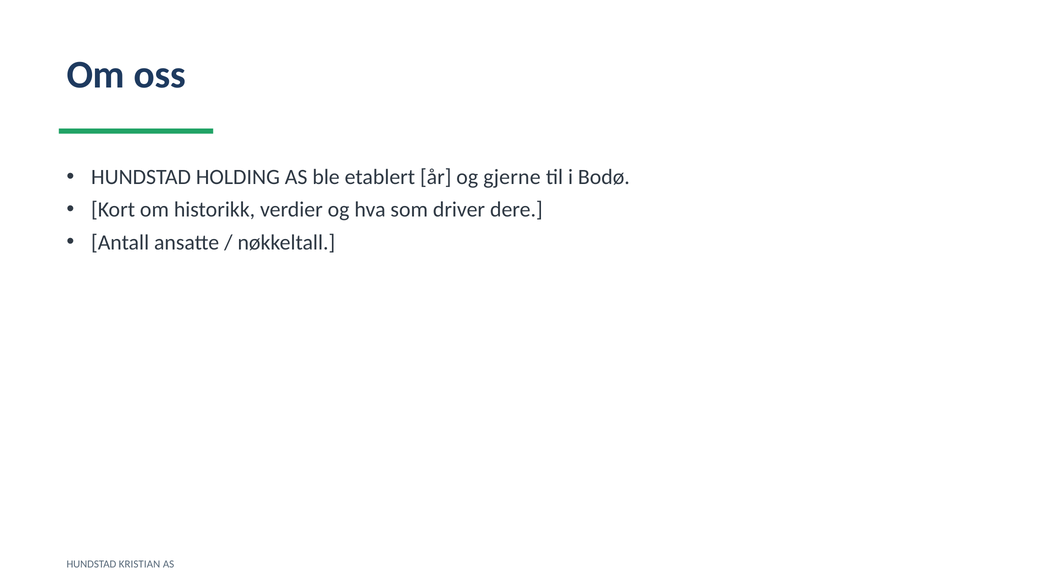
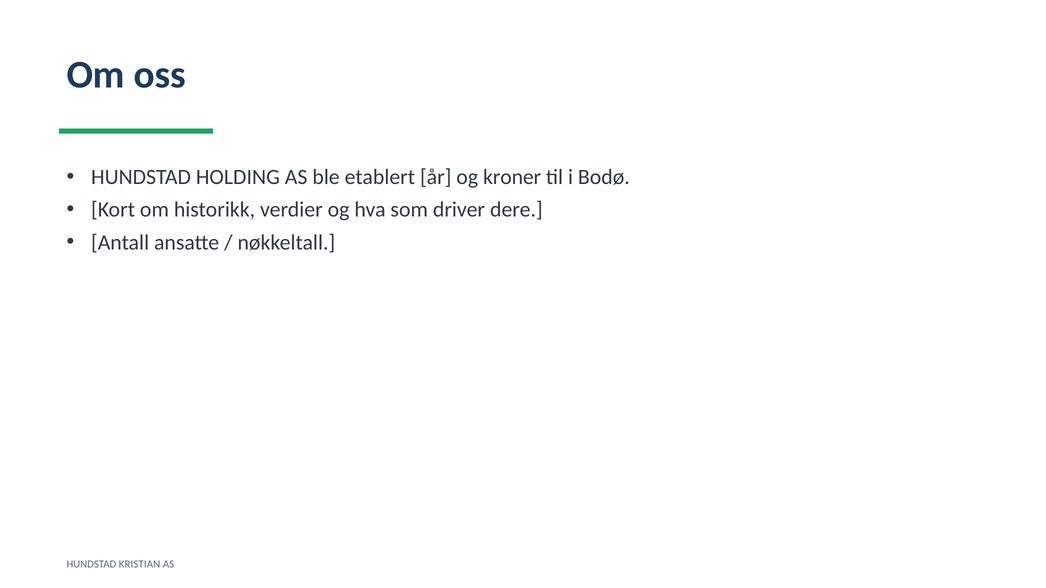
gjerne: gjerne -> kroner (512, 177)
